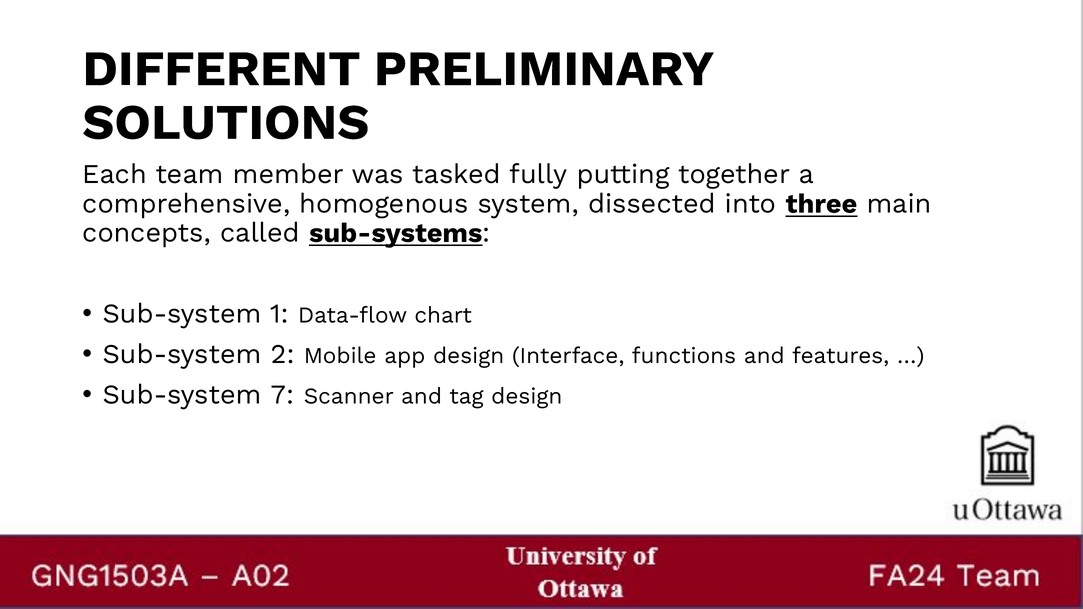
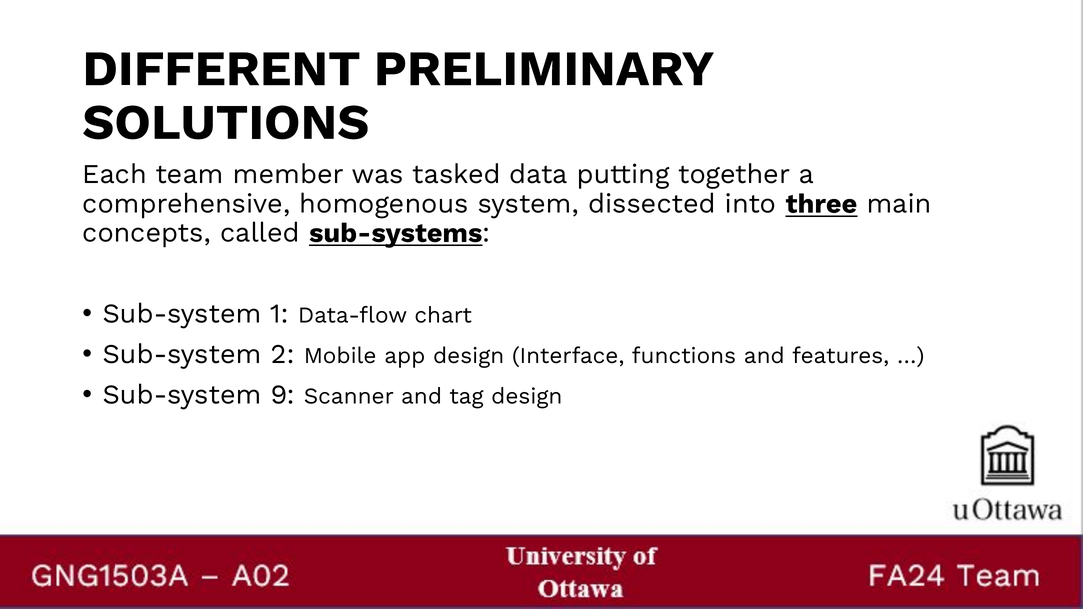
fully: fully -> data (539, 175)
7: 7 -> 9 (283, 395)
